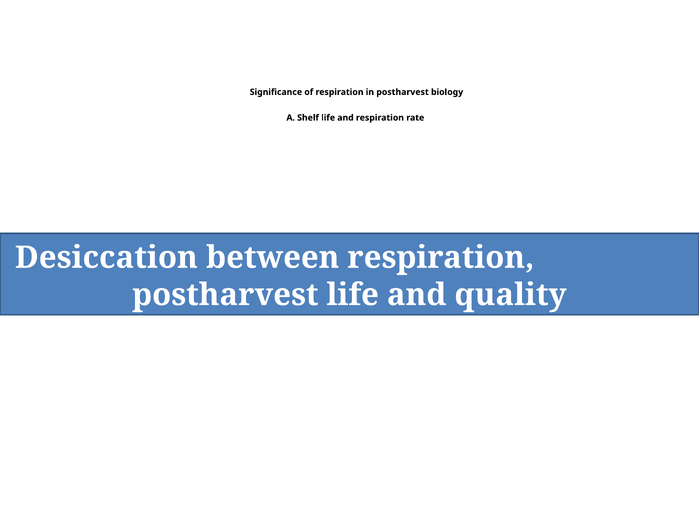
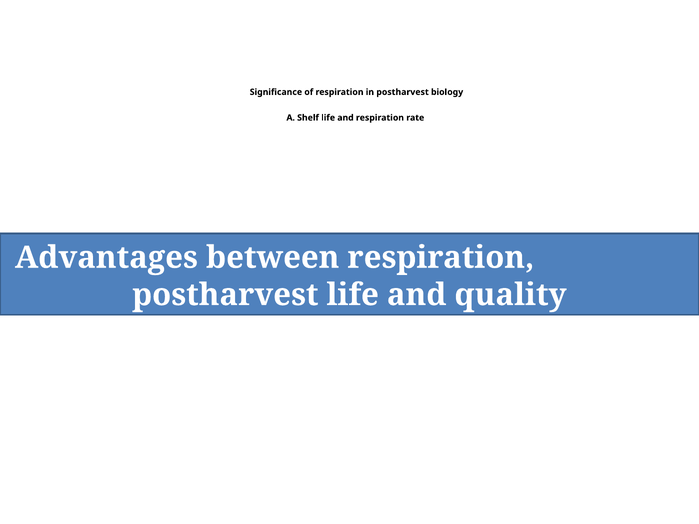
Desiccation: Desiccation -> Advantages (106, 258)
